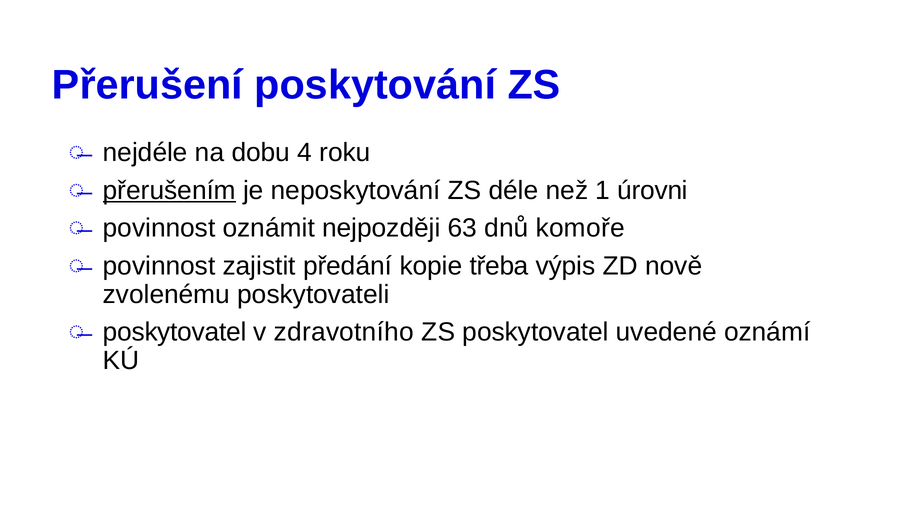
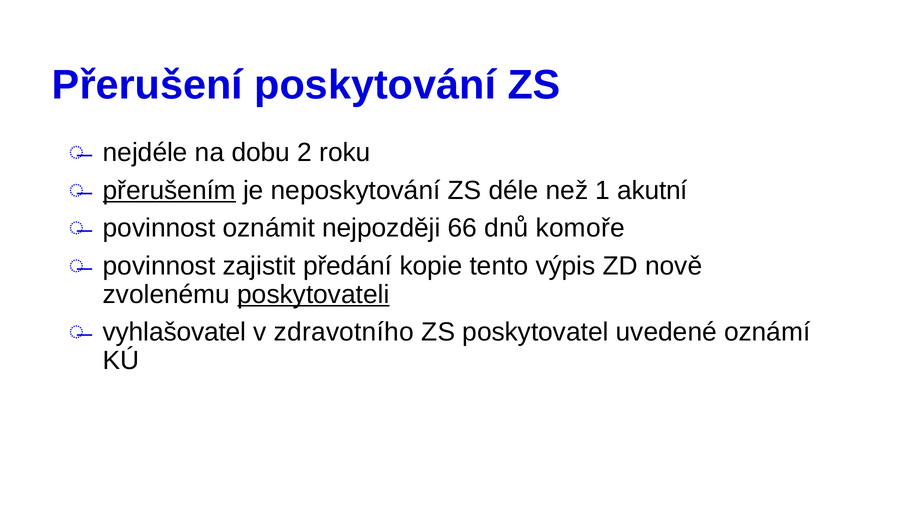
4: 4 -> 2 (305, 153)
úrovni: úrovni -> akutní (653, 191)
63: 63 -> 66 (462, 228)
třeba: třeba -> tento (499, 266)
poskytovateli underline: none -> present (313, 295)
poskytovatel: poskytovatel -> vyhlašovatel (175, 333)
